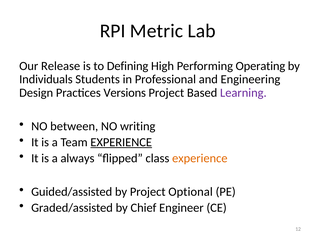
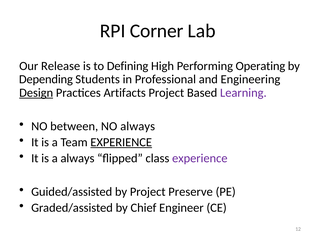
Metric: Metric -> Corner (157, 31)
Individuals: Individuals -> Depending (46, 79)
Design underline: none -> present (36, 93)
Versions: Versions -> Artifacts (125, 93)
NO writing: writing -> always (138, 126)
experience colour: orange -> purple (200, 158)
Optional: Optional -> Preserve (191, 192)
